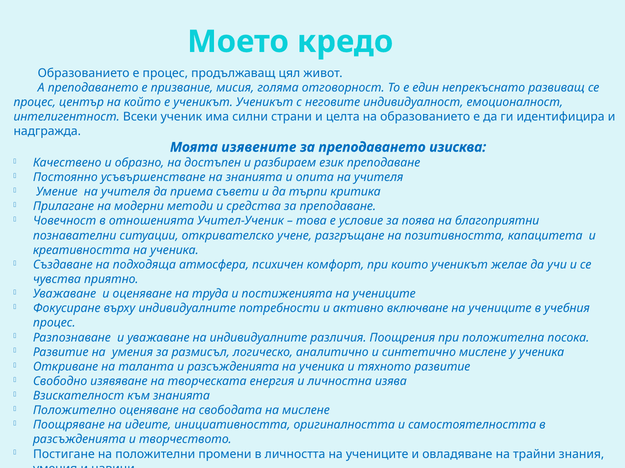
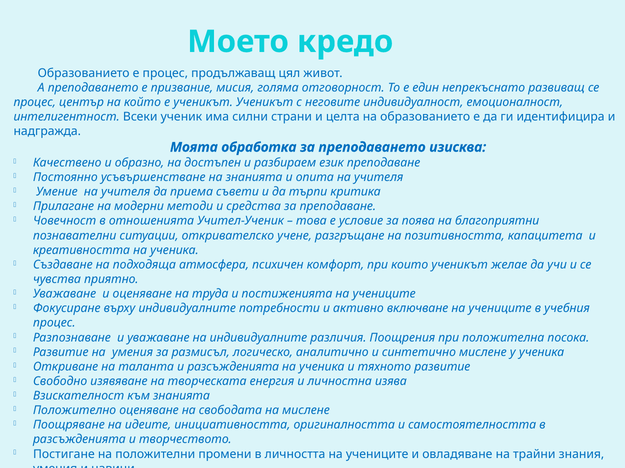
изявените: изявените -> обработка (259, 147)
